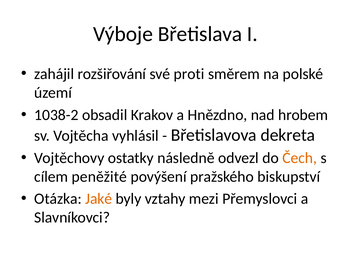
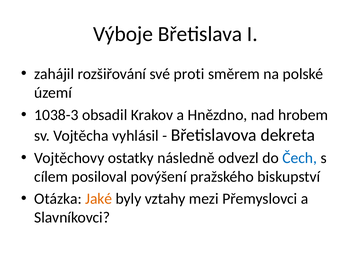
1038-2: 1038-2 -> 1038-3 (56, 115)
Čech colour: orange -> blue (300, 158)
peněžité: peněžité -> posiloval (99, 176)
